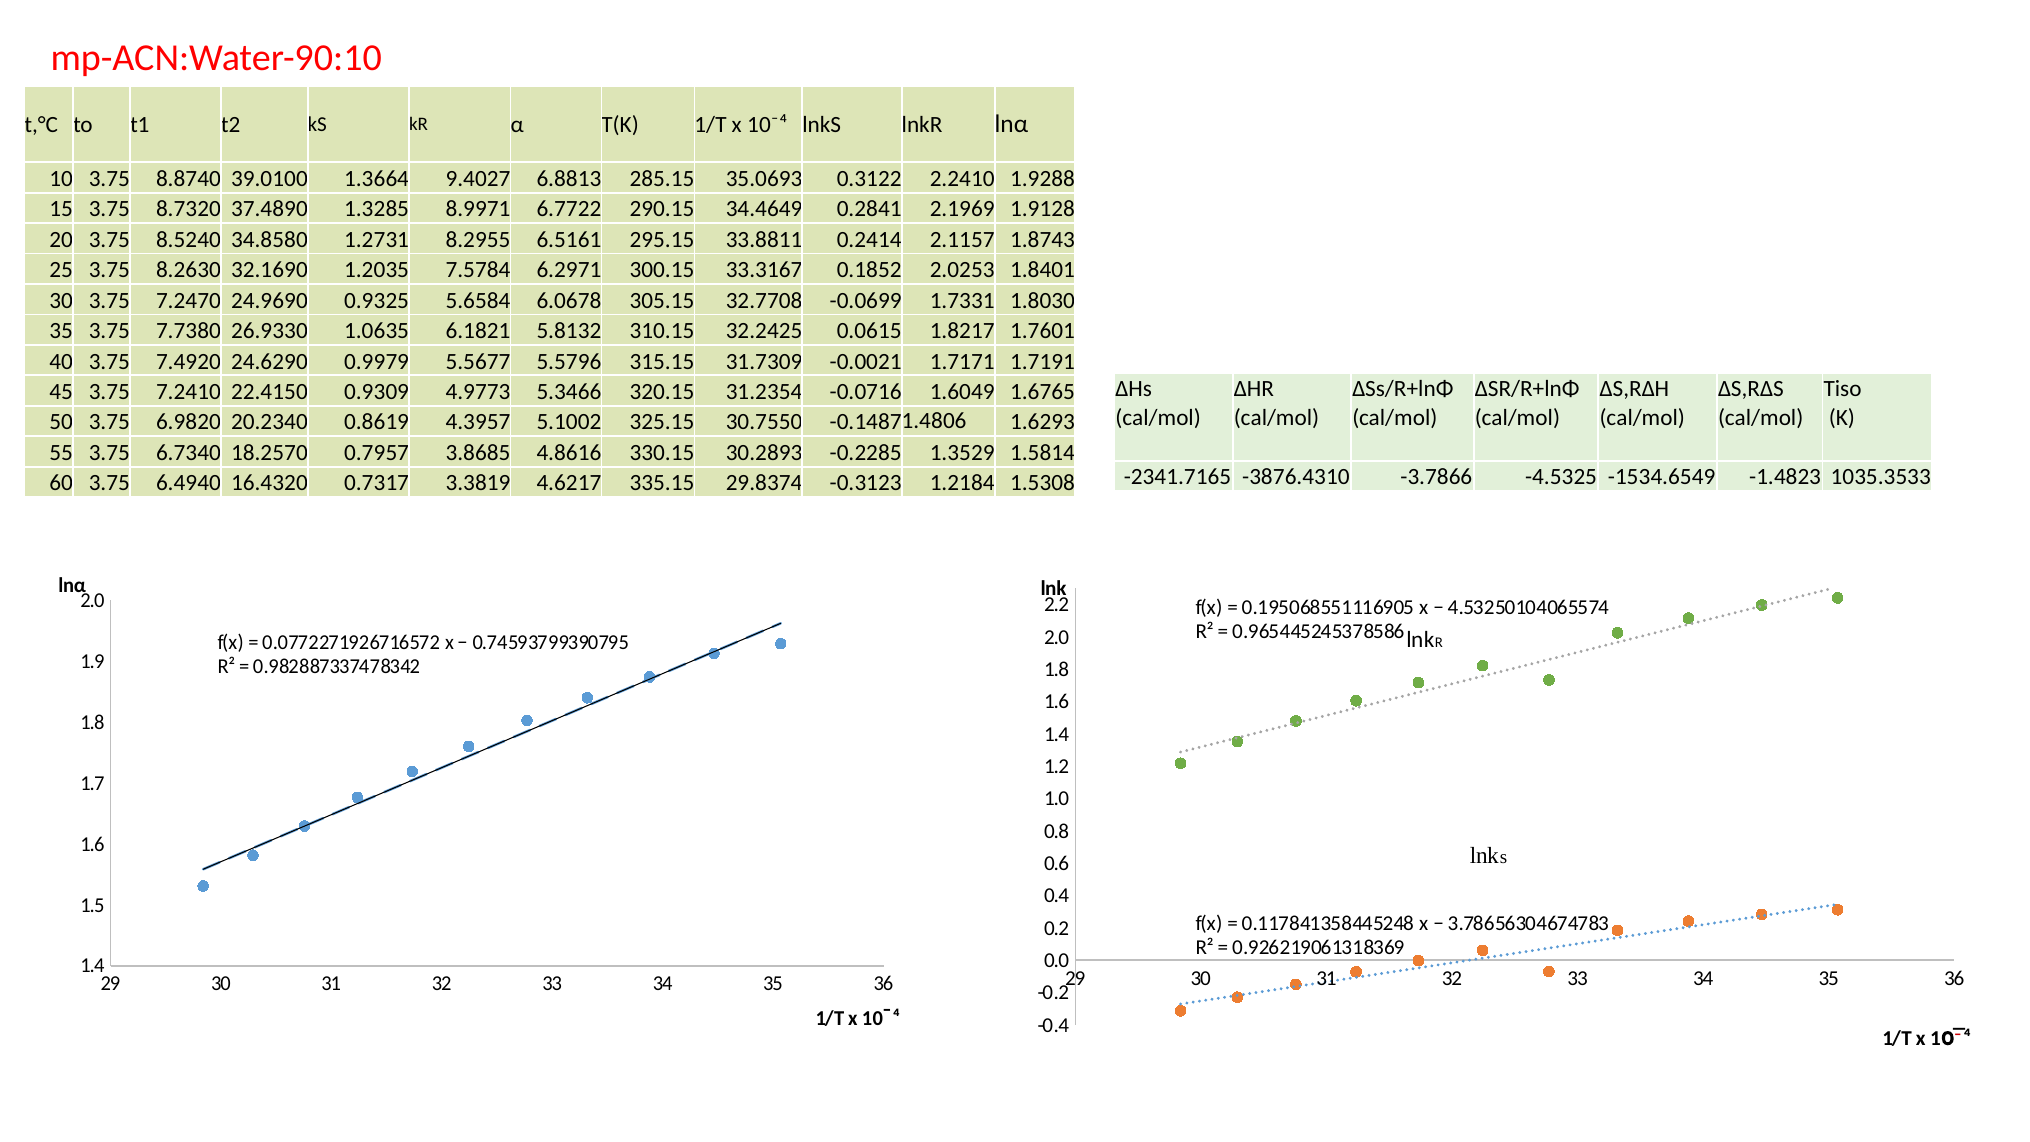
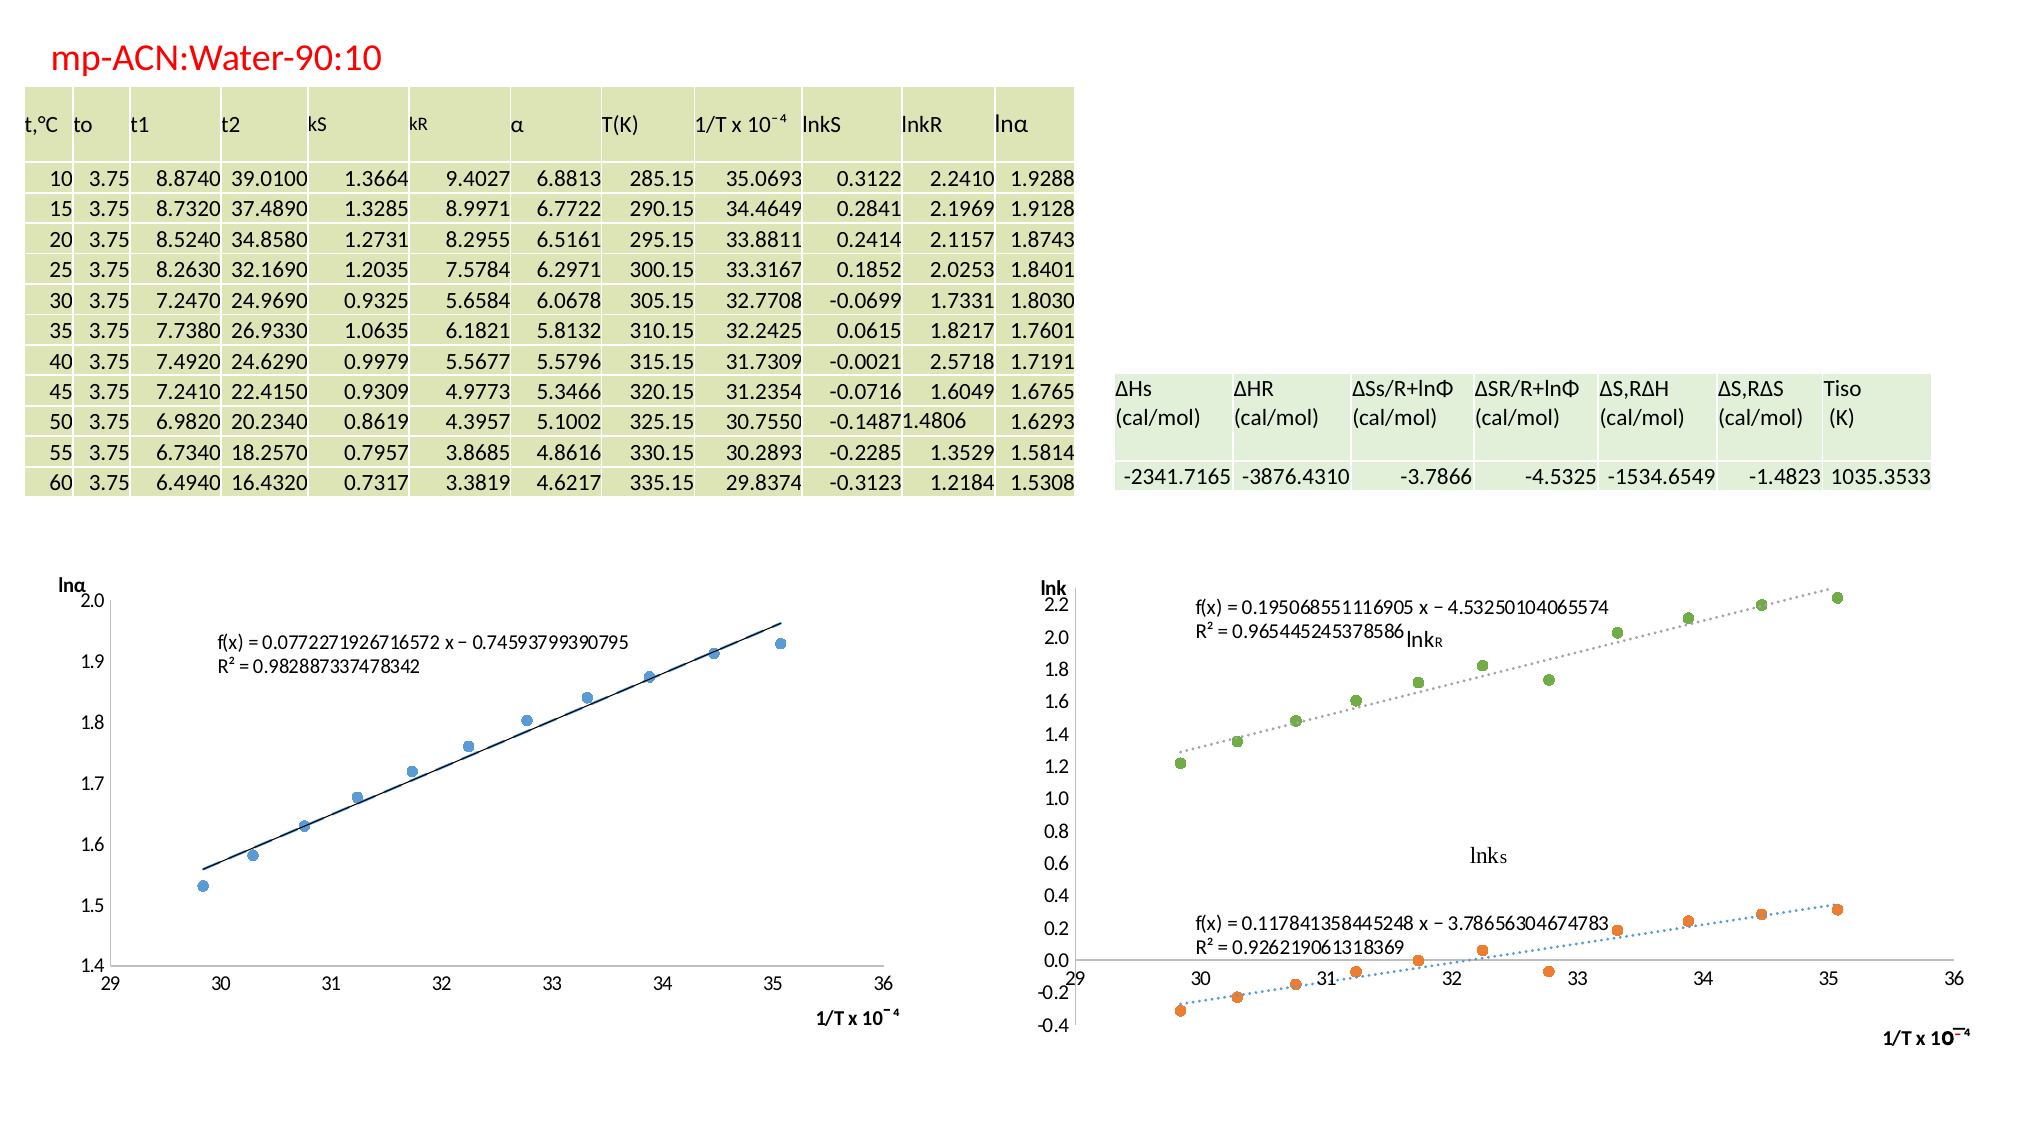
1.7171: 1.7171 -> 2.5718 (962, 361)
